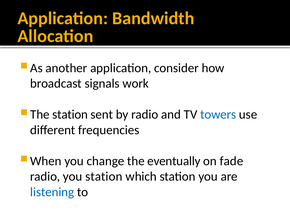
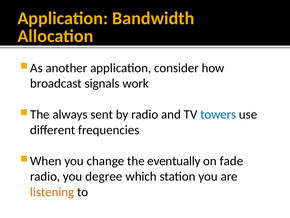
station: station -> always (70, 114)
you station: station -> degree (104, 176)
listening colour: blue -> orange (52, 192)
